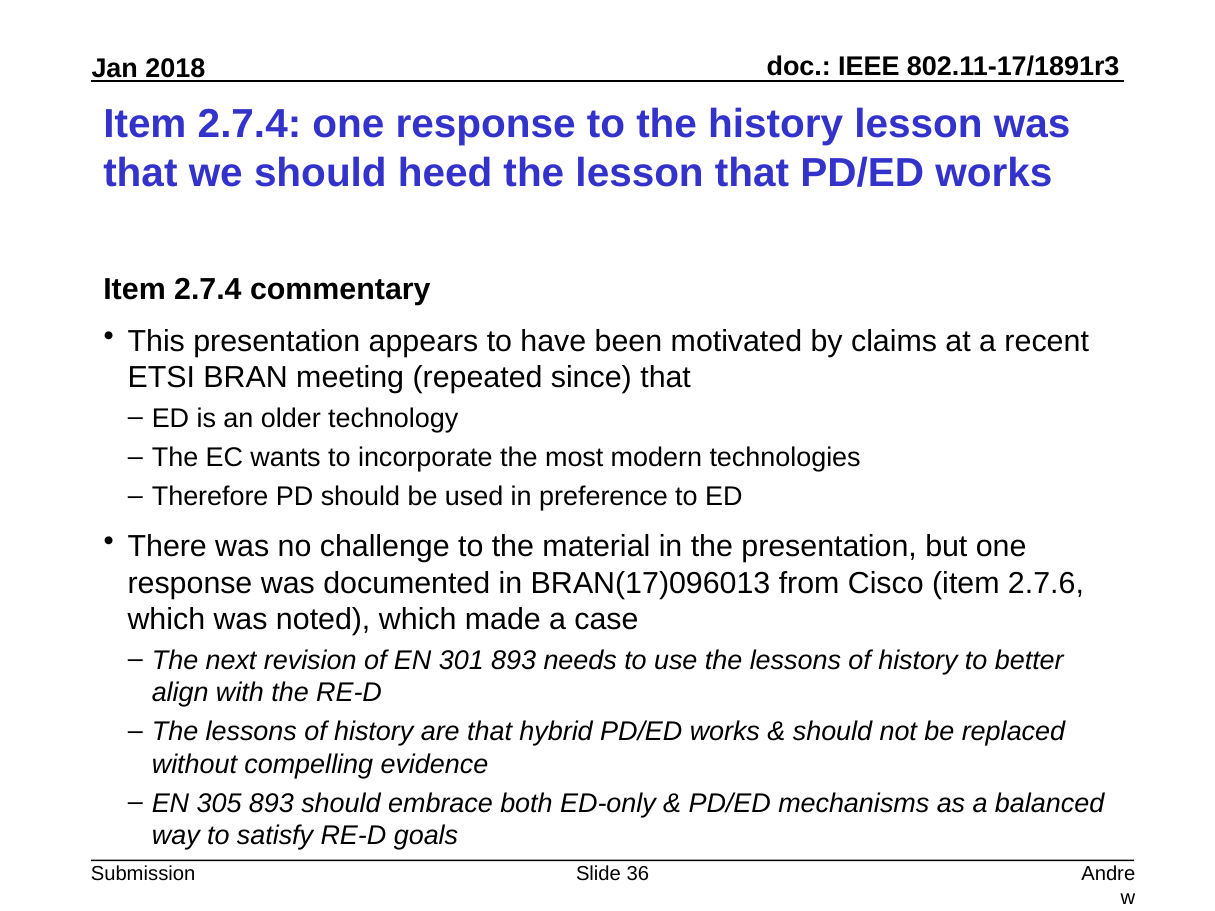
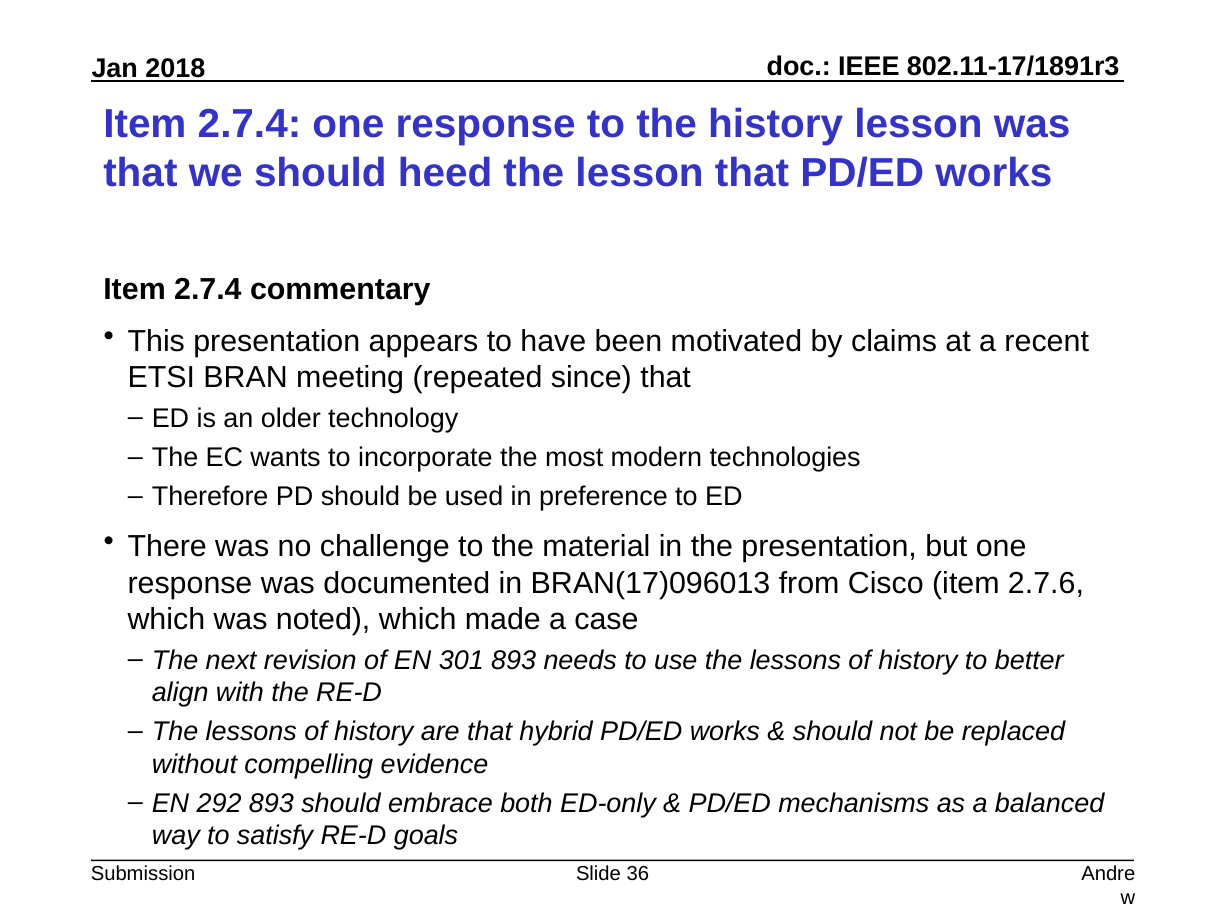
305: 305 -> 292 (219, 804)
